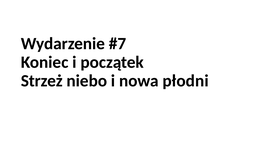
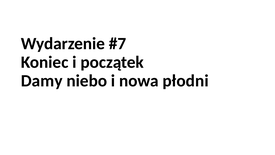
Strzeż: Strzeż -> Damy (42, 81)
